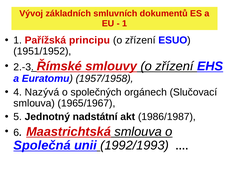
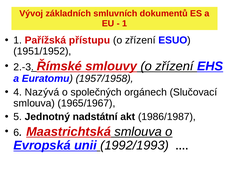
principu: principu -> přístupu (90, 40)
Společná: Společná -> Evropská (42, 145)
